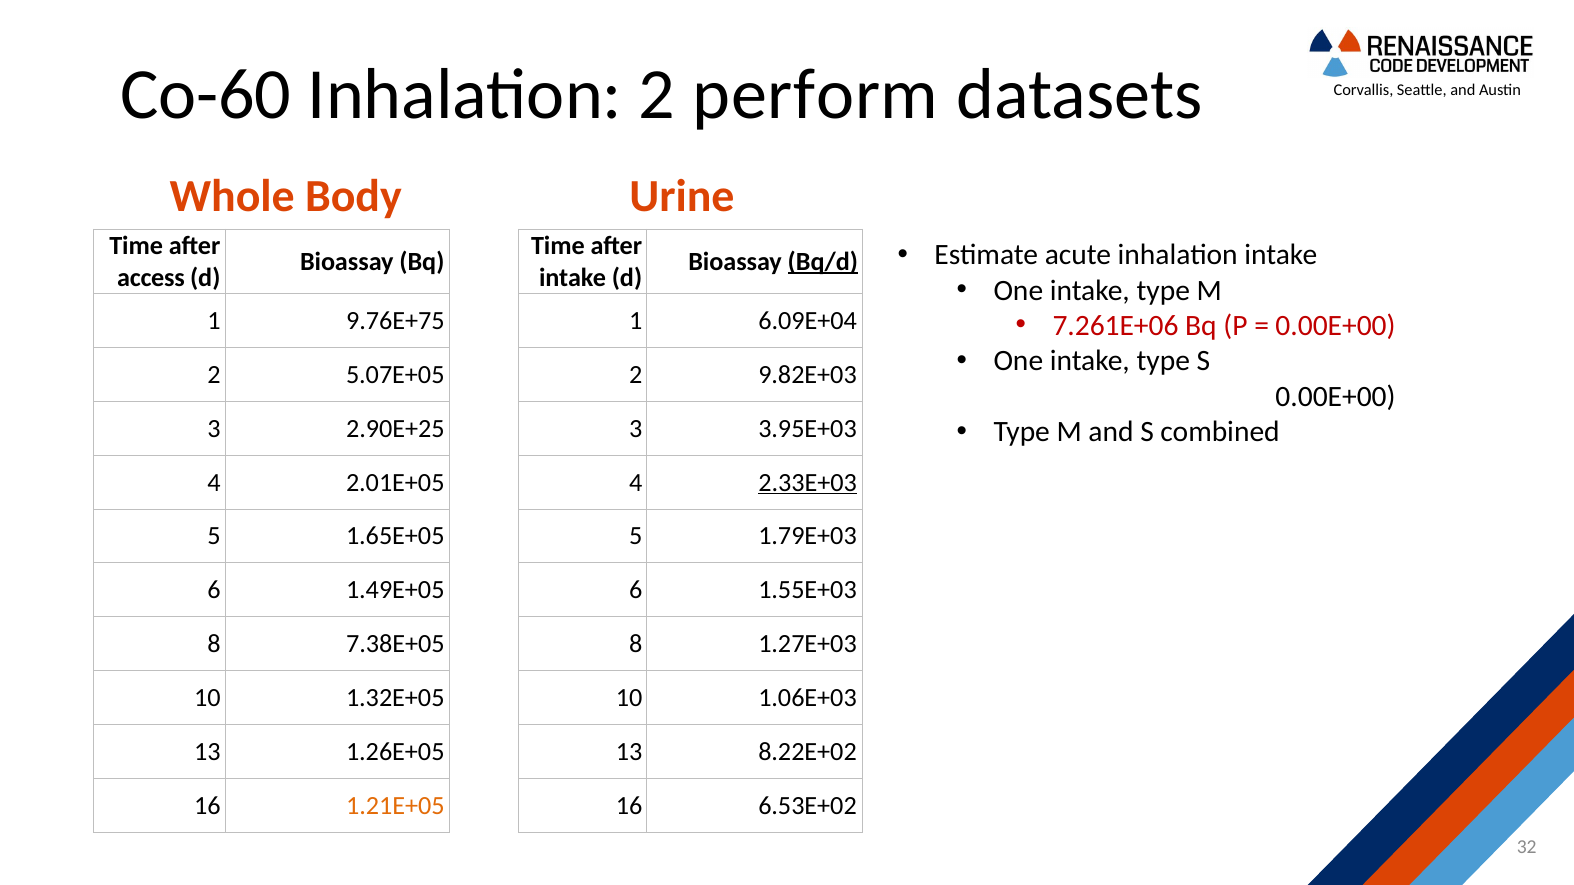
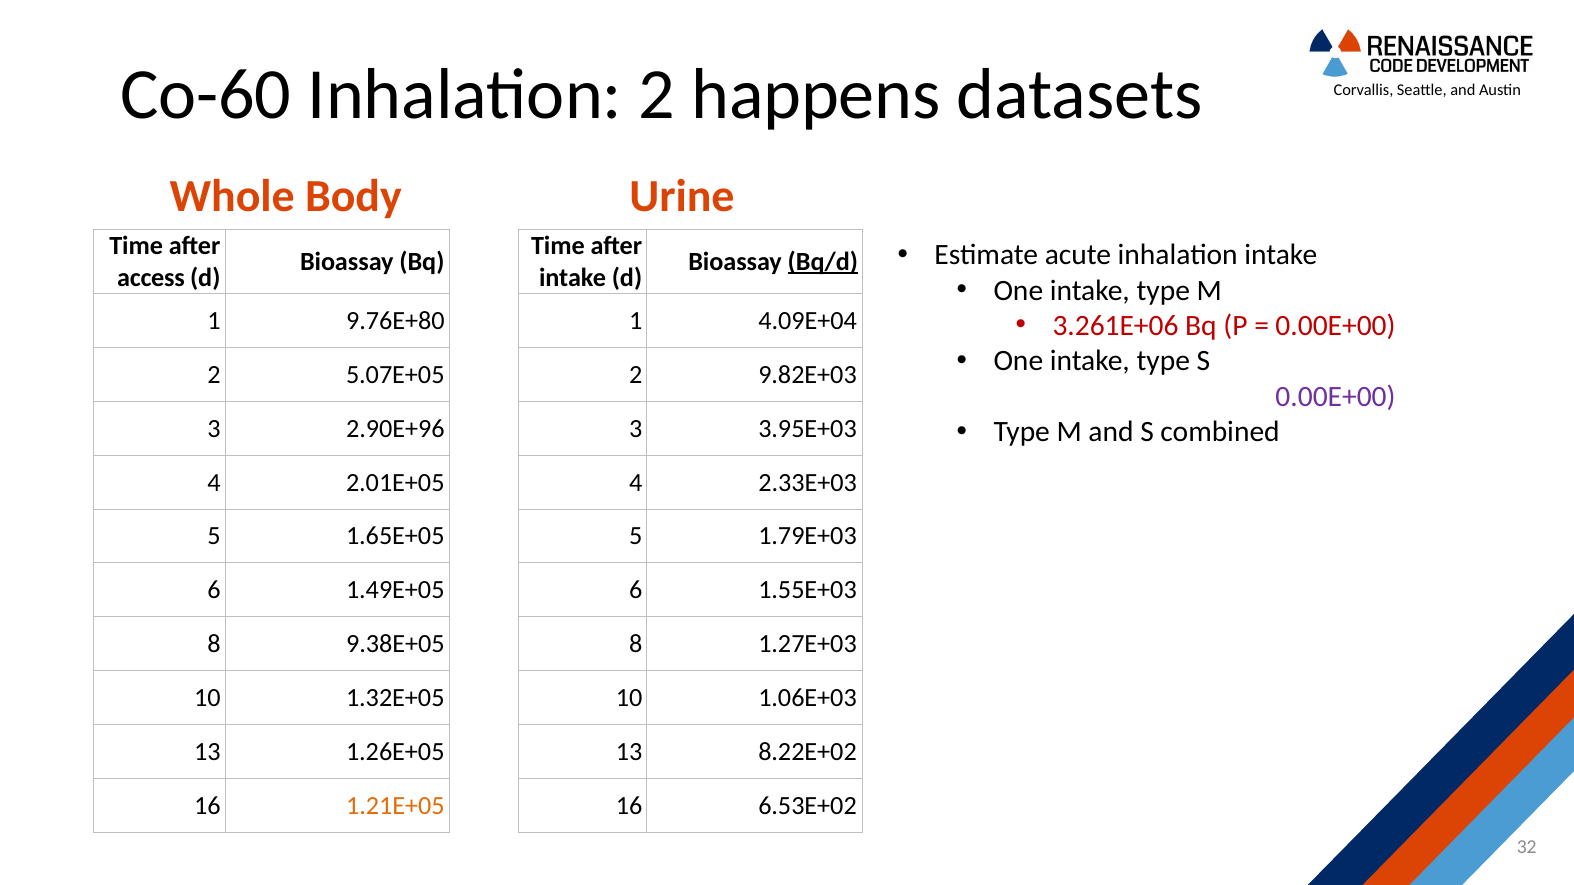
perform: perform -> happens (816, 95)
9.76E+75: 9.76E+75 -> 9.76E+80 (395, 321)
6.09E+04: 6.09E+04 -> 4.09E+04 (808, 321)
7.261E+06: 7.261E+06 -> 3.261E+06 (1116, 326)
0.00E+00 colour: black -> purple (1336, 397)
2.90E+25: 2.90E+25 -> 2.90E+96 (395, 429)
2.33E+03 underline: present -> none (808, 483)
7.38E+05: 7.38E+05 -> 9.38E+05 (395, 644)
